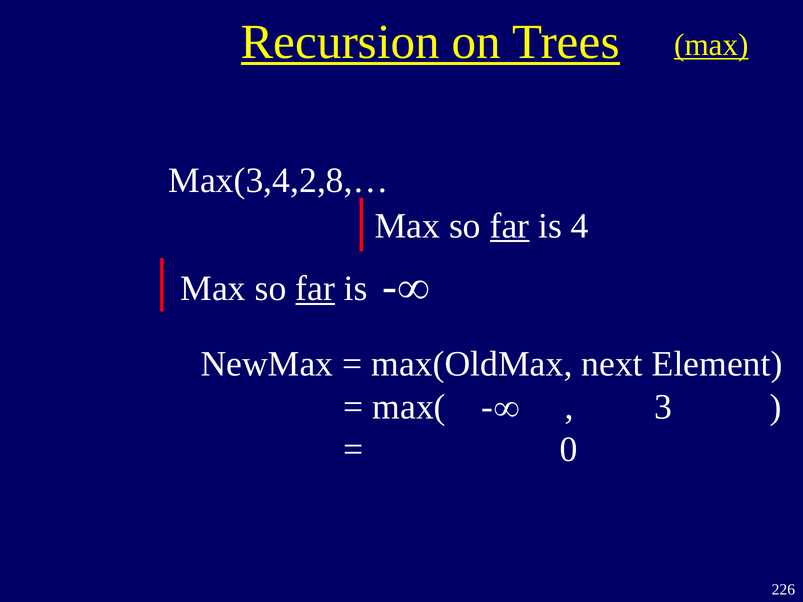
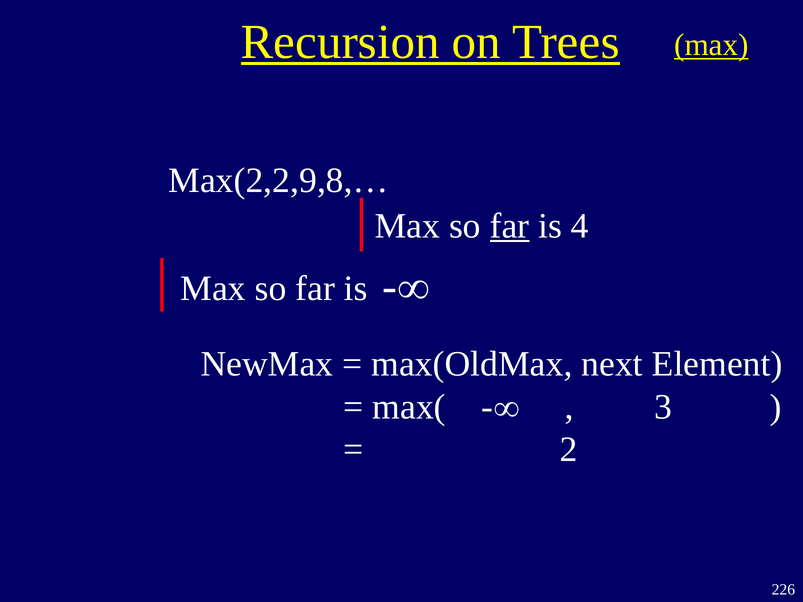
Max(3,4,2,8,…: Max(3,4,2,8,… -> Max(2,2,9,8,… (278, 181)
far underline: present -> none (315, 289)
0: 0 -> 2 (569, 450)
